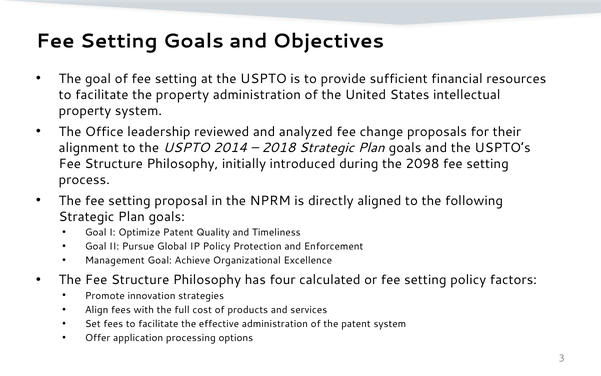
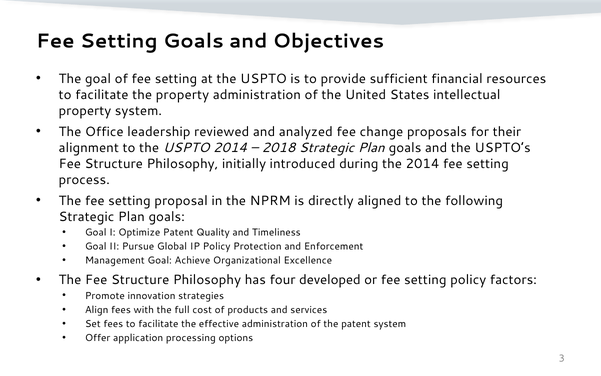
the 2098: 2098 -> 2014 (422, 164)
calculated: calculated -> developed (330, 280)
